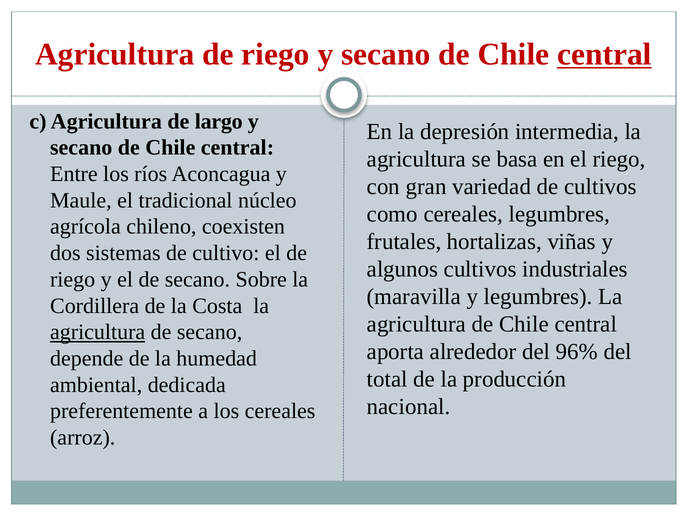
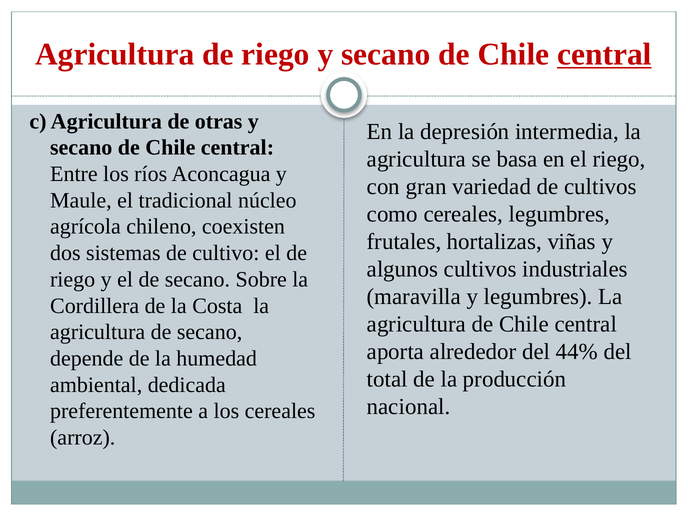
largo: largo -> otras (219, 121)
agricultura underline: present -> none (98, 332)
96%: 96% -> 44% (577, 352)
